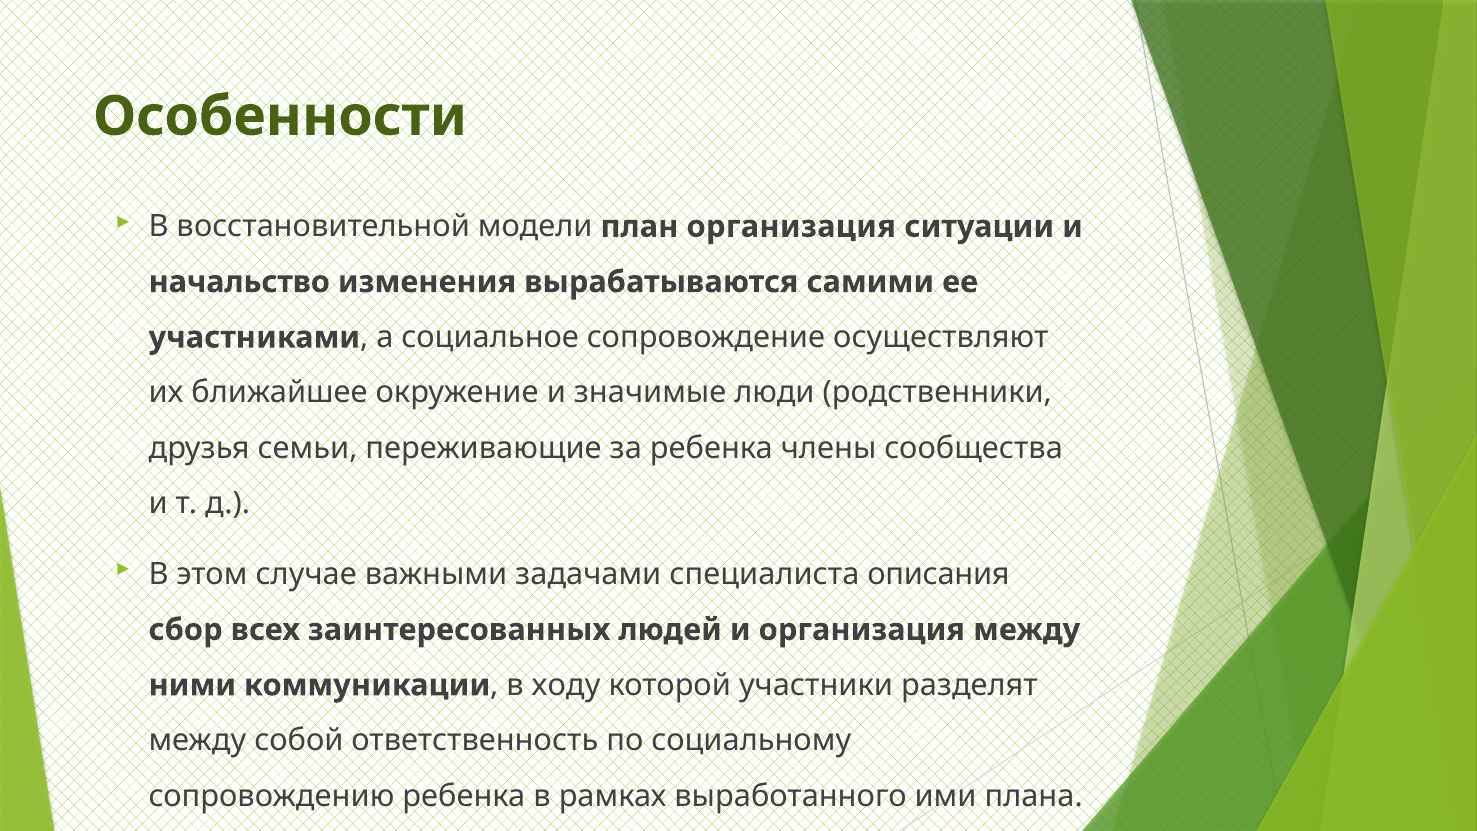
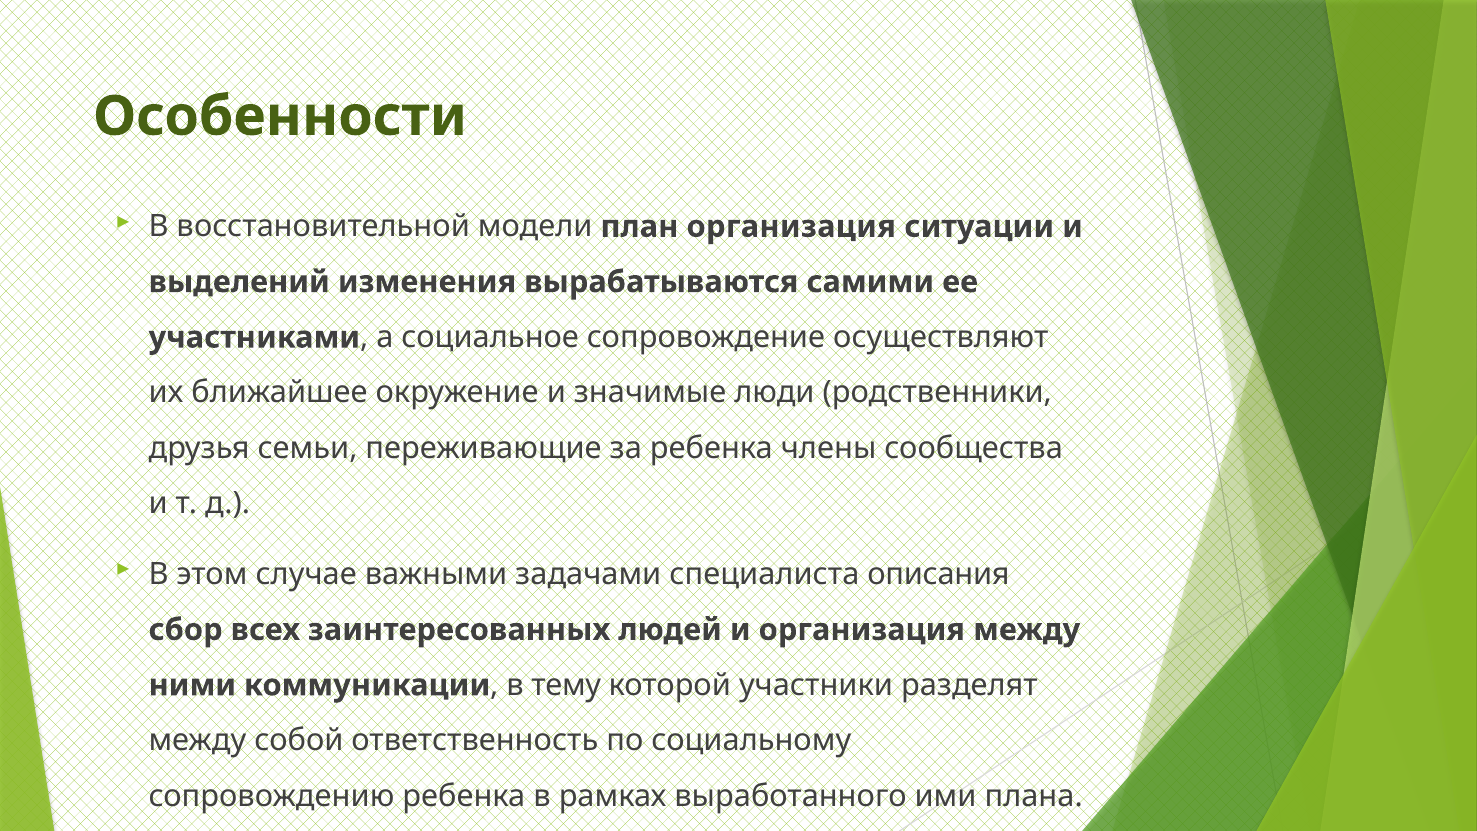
начальство: начальство -> выделений (239, 282)
ходу: ходу -> тему (566, 685)
